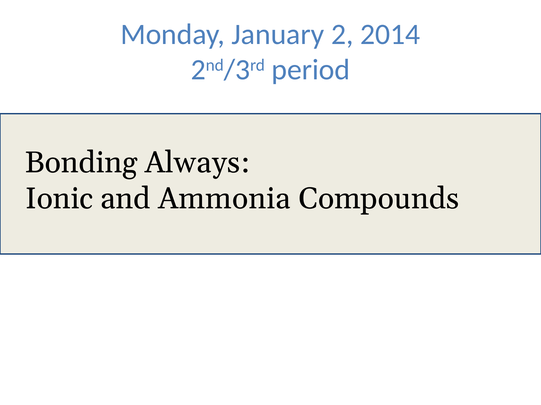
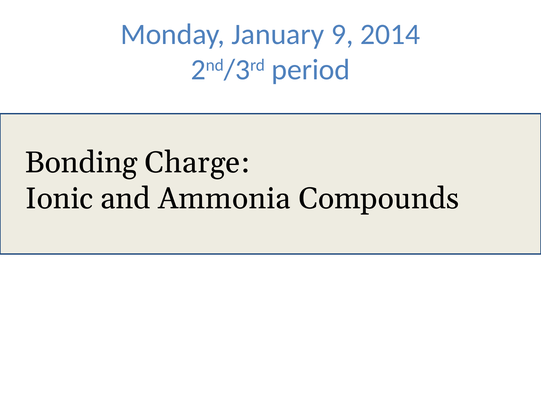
2: 2 -> 9 (342, 34)
Always: Always -> Charge (197, 163)
